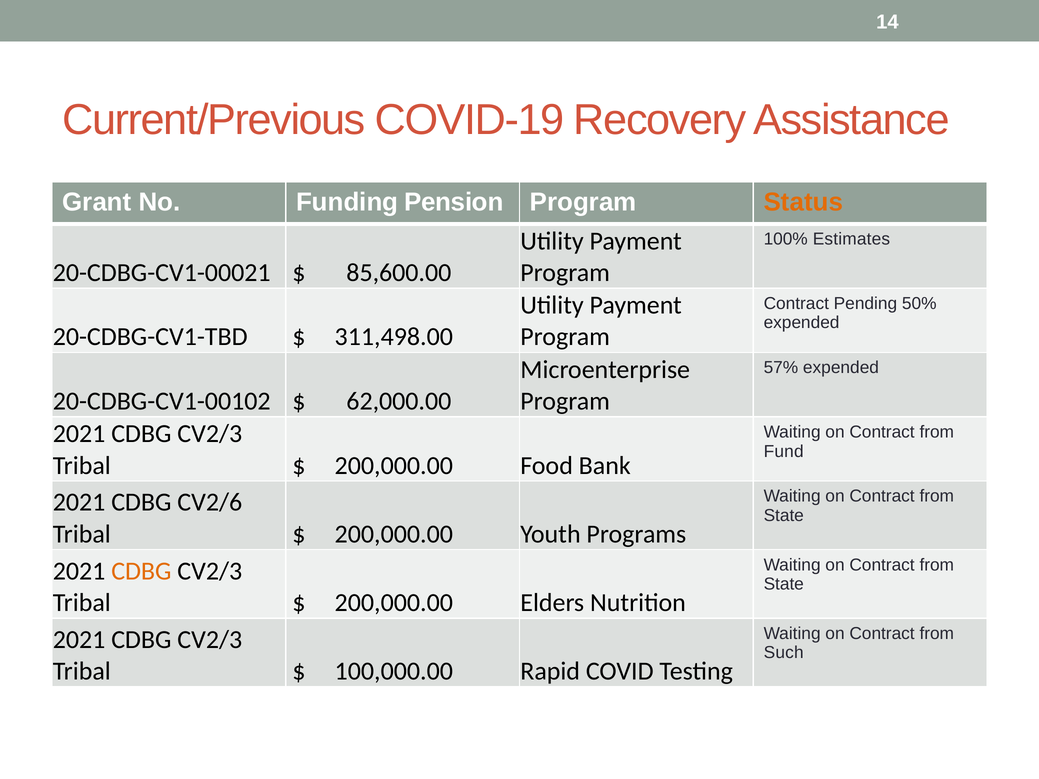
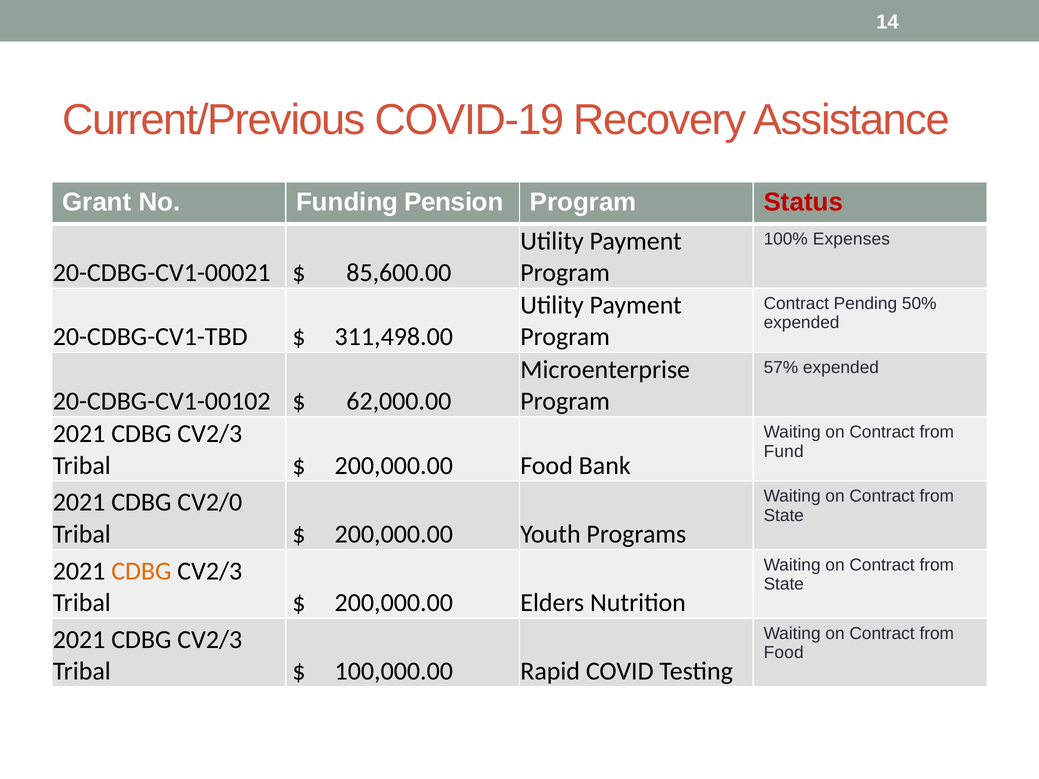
Status colour: orange -> red (803, 202)
Estimates: Estimates -> Expenses (851, 239)
CV2/6: CV2/6 -> CV2/0 (210, 503)
Such: Such -> Food (784, 653)
